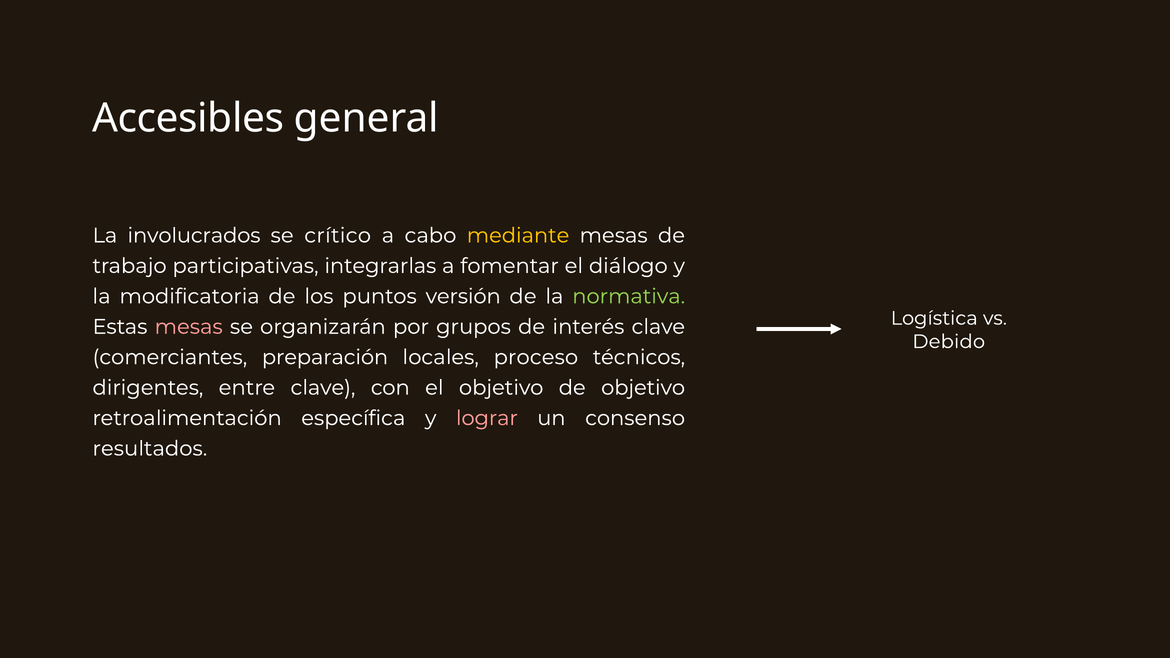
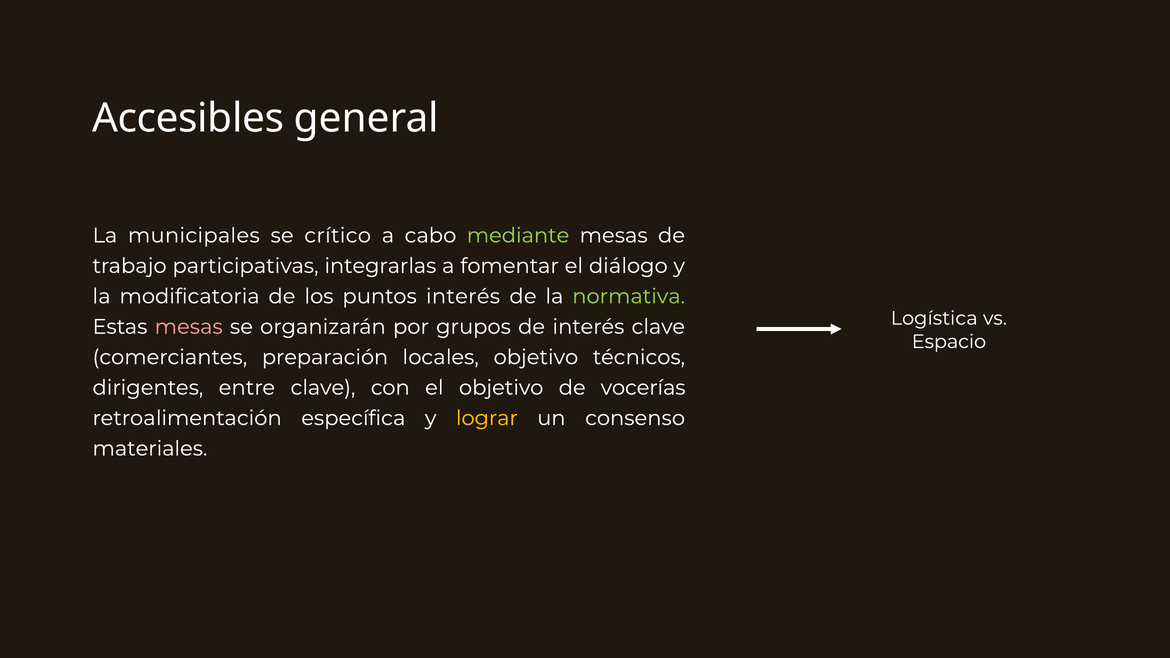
involucrados: involucrados -> municipales (194, 236)
mediante colour: yellow -> light green (518, 236)
puntos versión: versión -> interés (463, 296)
Debido: Debido -> Espacio (949, 342)
locales proceso: proceso -> objetivo (536, 357)
de objetivo: objetivo -> vocerías (643, 388)
lograr colour: pink -> yellow (487, 418)
resultados: resultados -> materiales (150, 449)
